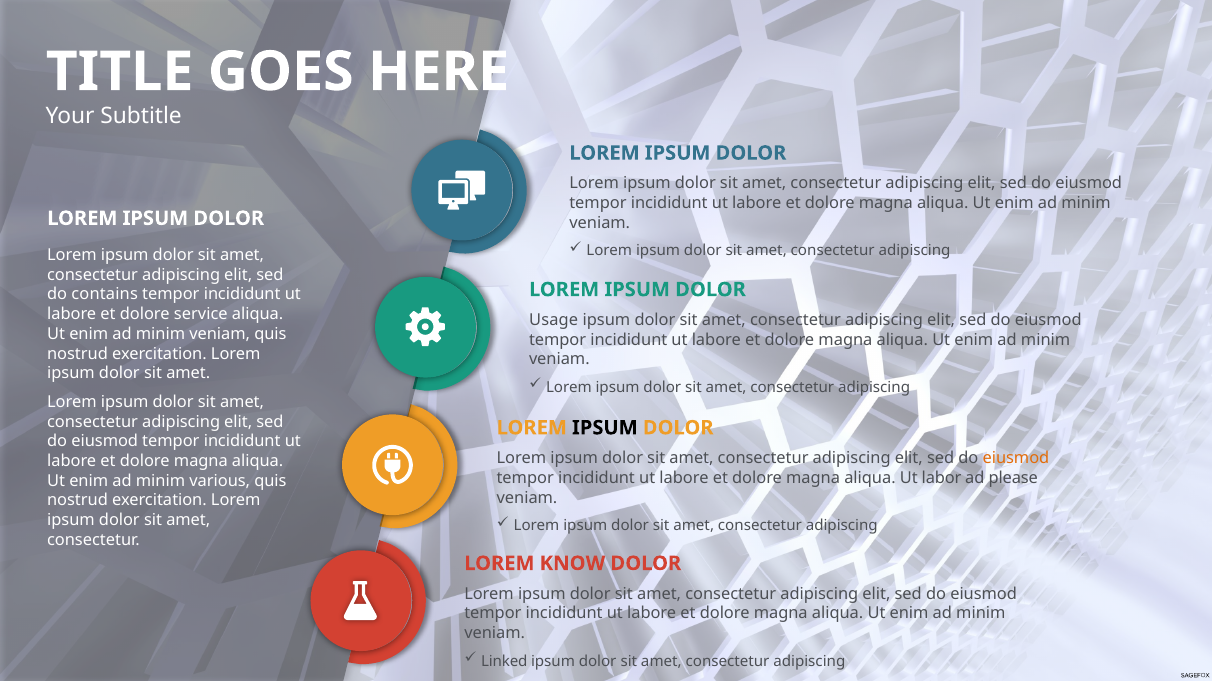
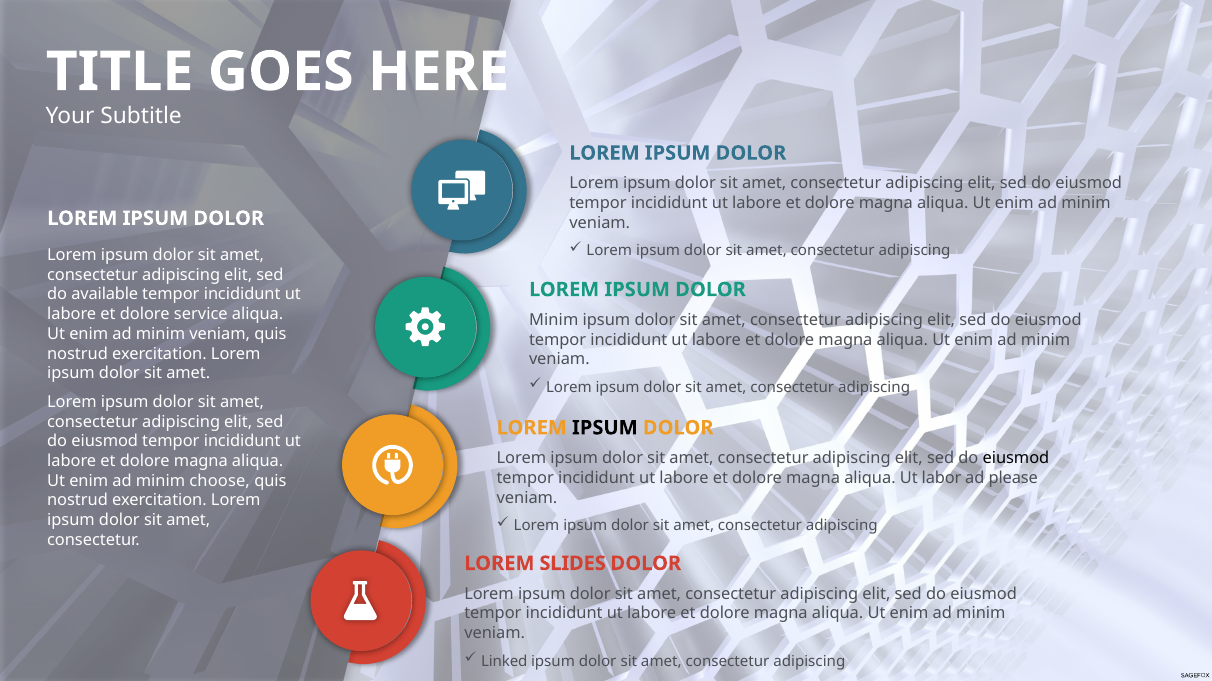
contains: contains -> available (105, 295)
Usage: Usage -> Minim (554, 320)
eiusmod colour: orange -> black (1016, 459)
various: various -> choose (220, 481)
KNOW: KNOW -> SLIDES (573, 564)
